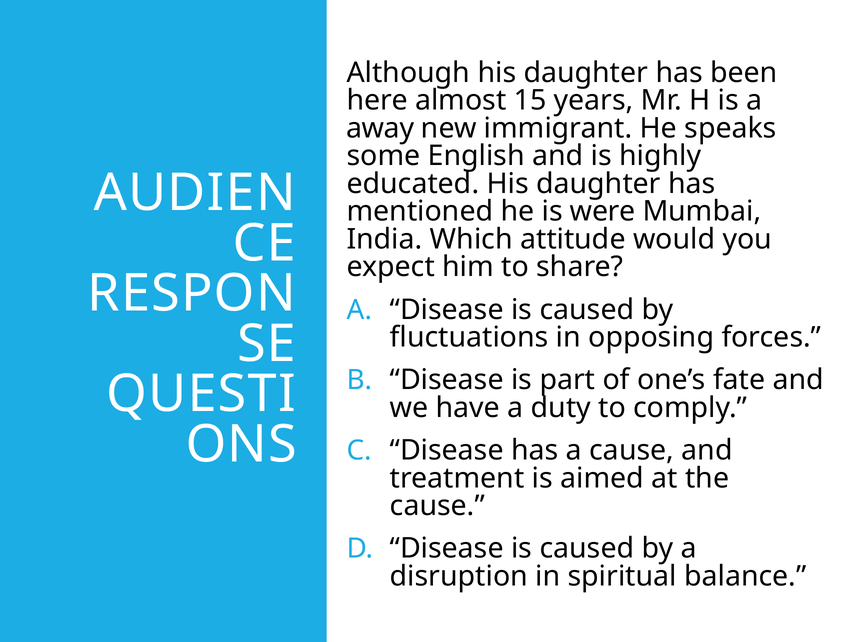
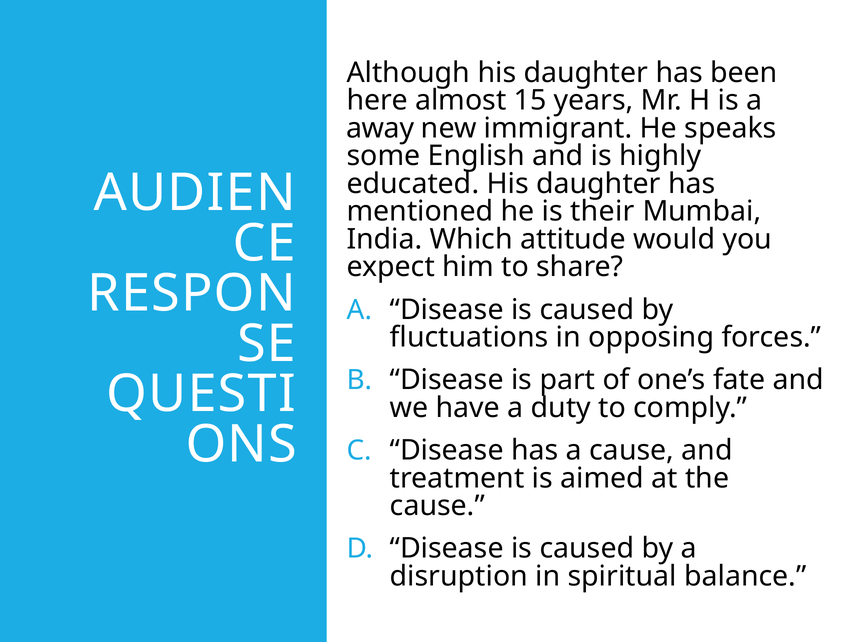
were: were -> their (602, 211)
